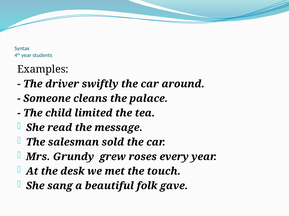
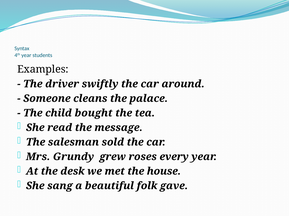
limited: limited -> bought (94, 113)
touch: touch -> house (164, 172)
